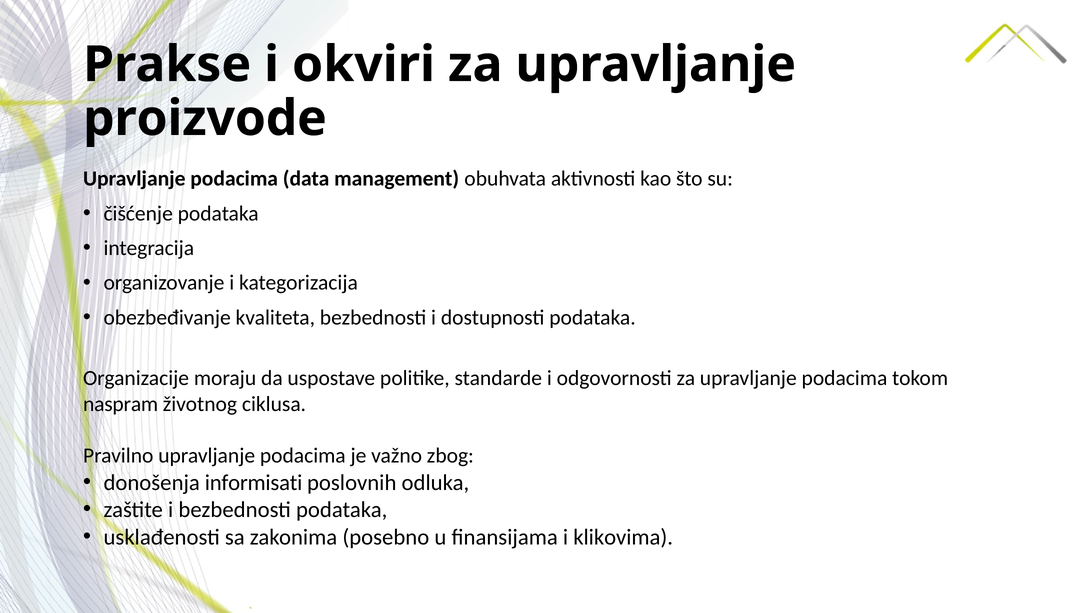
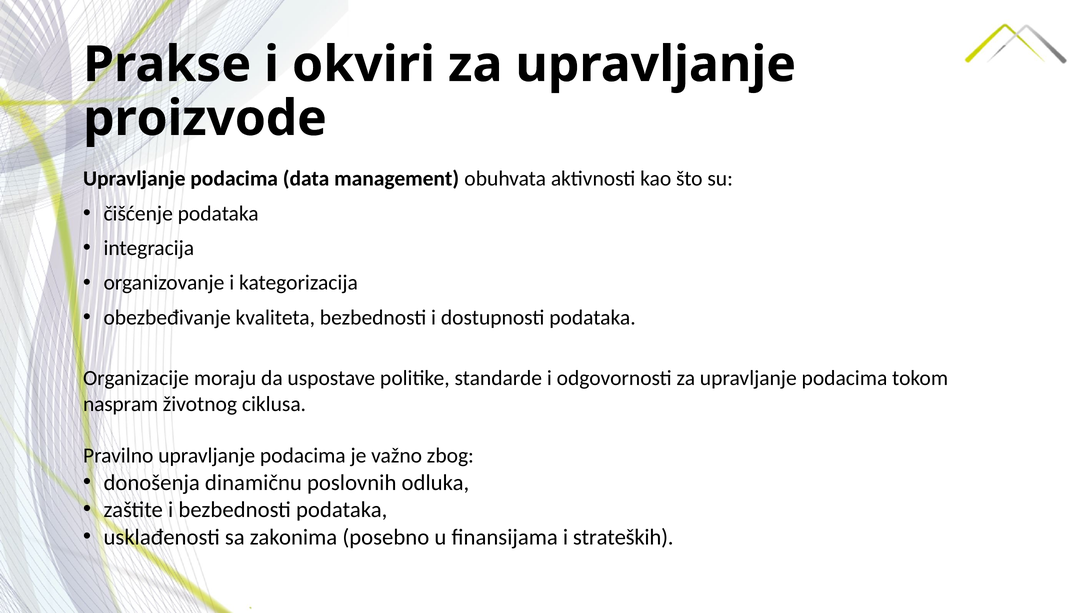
informisati: informisati -> dinamičnu (253, 483)
klikovima: klikovima -> strateških (623, 537)
